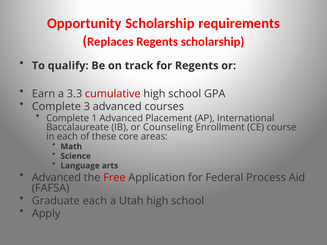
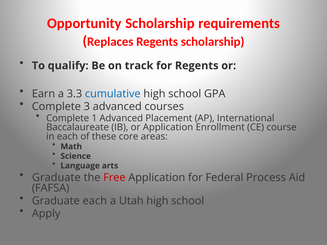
cumulative colour: red -> blue (113, 94)
or Counseling: Counseling -> Application (168, 127)
Advanced: Advanced -> Graduate (56, 178)
